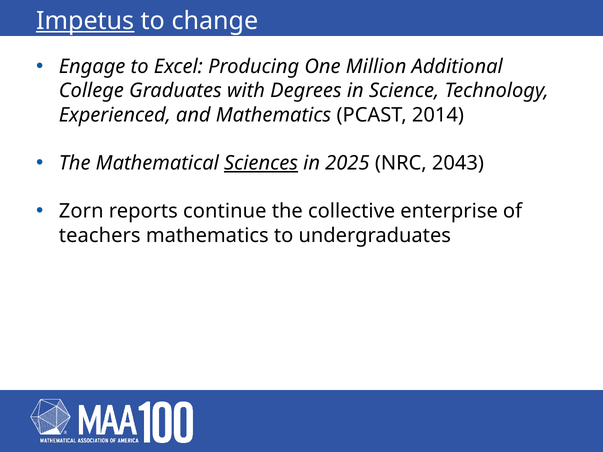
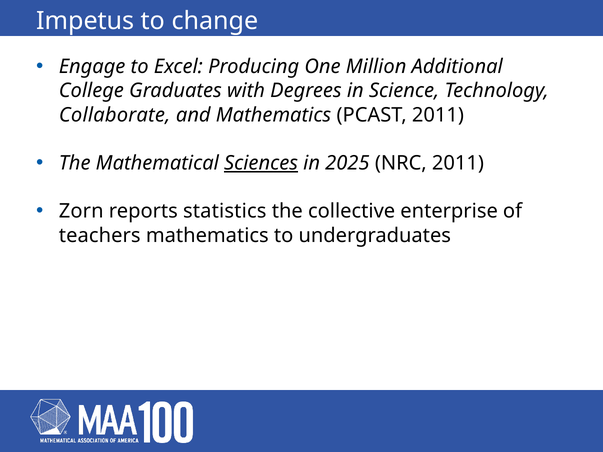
Impetus underline: present -> none (85, 21)
Experienced: Experienced -> Collaborate (115, 115)
PCAST 2014: 2014 -> 2011 (438, 115)
NRC 2043: 2043 -> 2011 (458, 163)
continue: continue -> statistics (225, 211)
